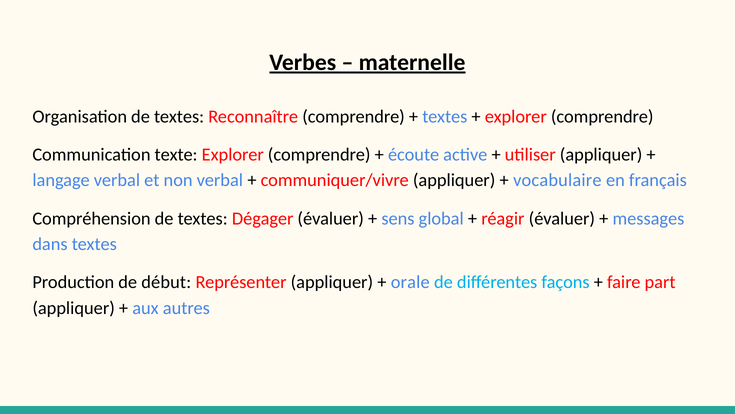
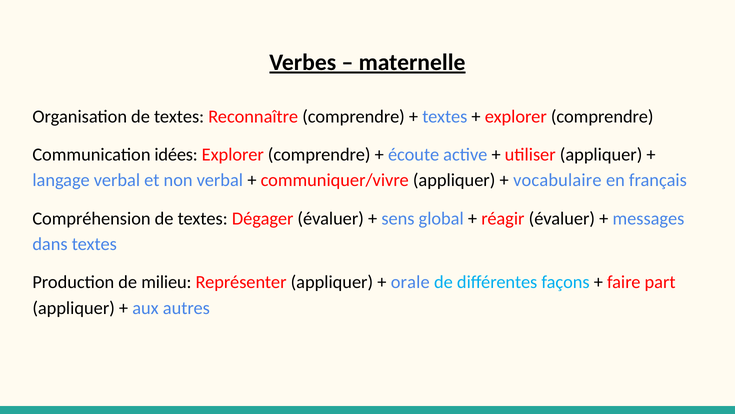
texte: texte -> idées (176, 154)
début: début -> milieu (166, 282)
